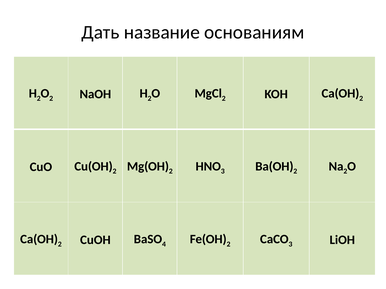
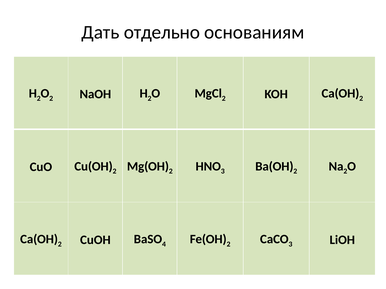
название: название -> отдельно (162, 32)
